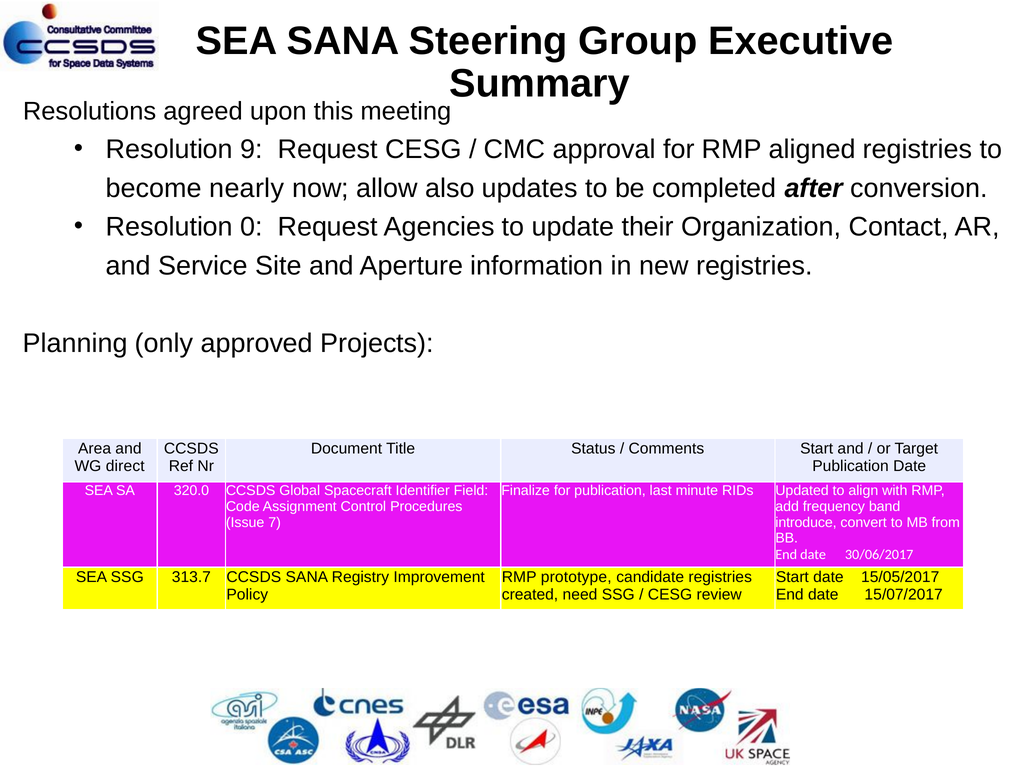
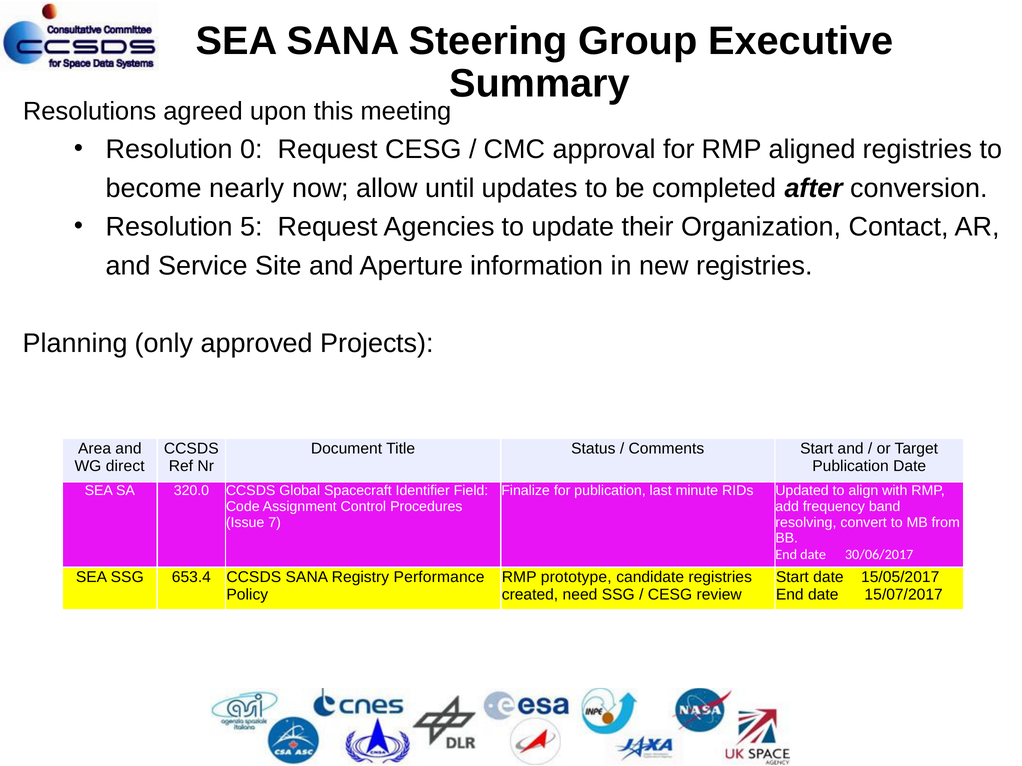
9: 9 -> 0 (252, 150)
also: also -> until (450, 188)
0: 0 -> 5 (252, 227)
introduce: introduce -> resolving (806, 523)
313.7: 313.7 -> 653.4 (191, 578)
Improvement: Improvement -> Performance (439, 578)
